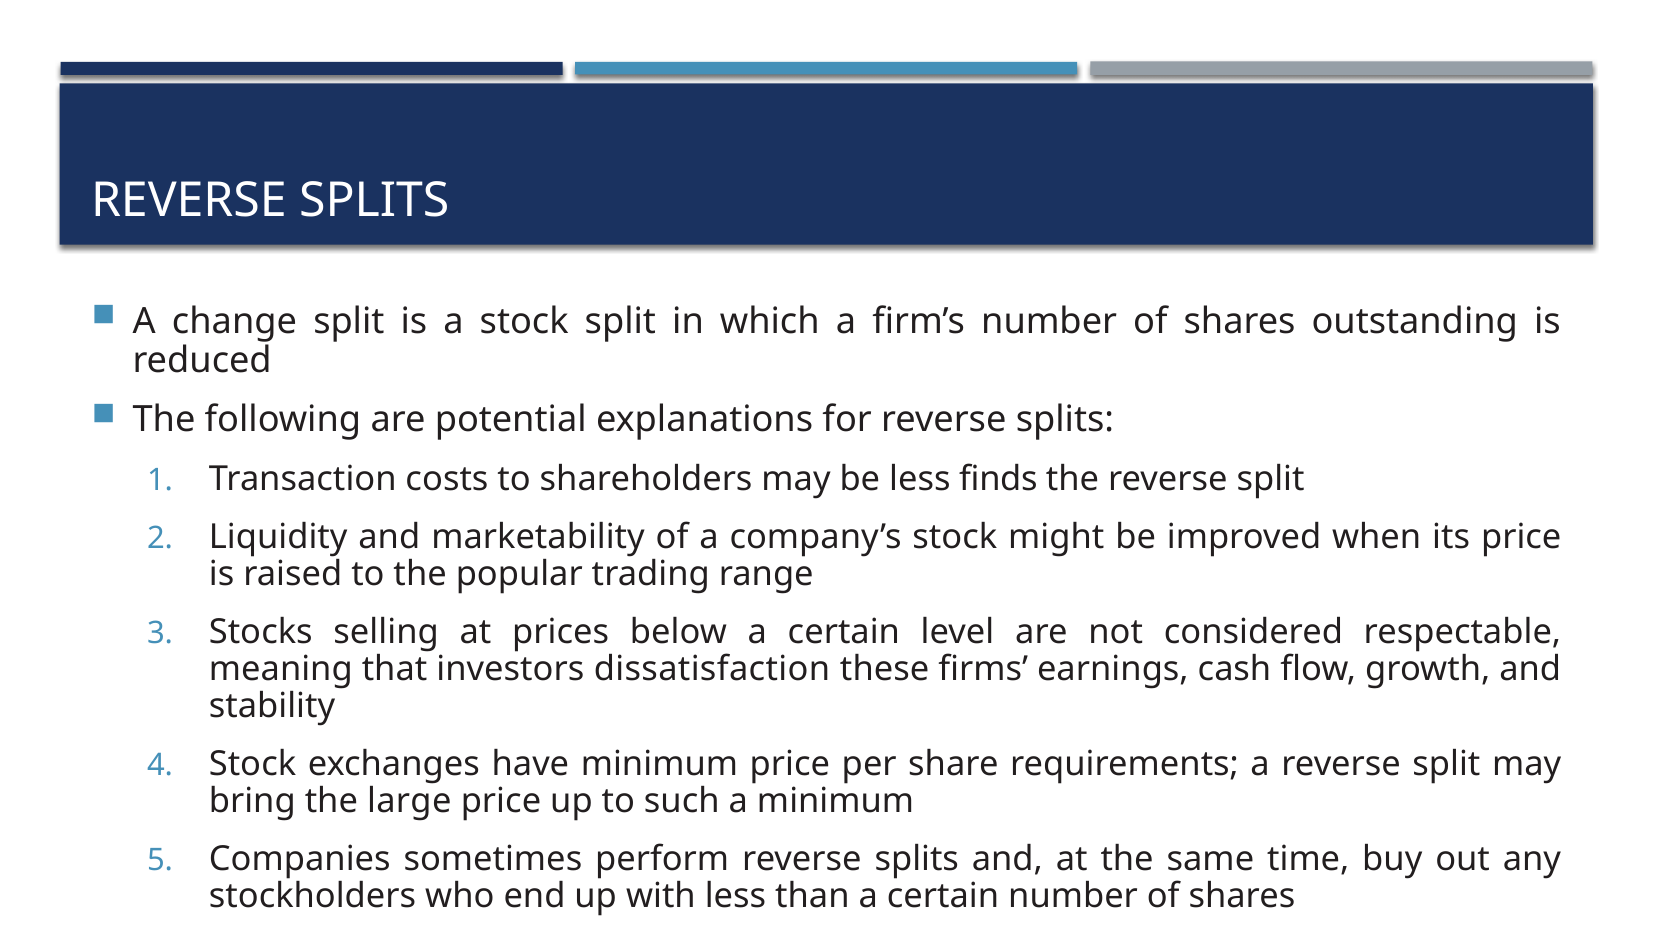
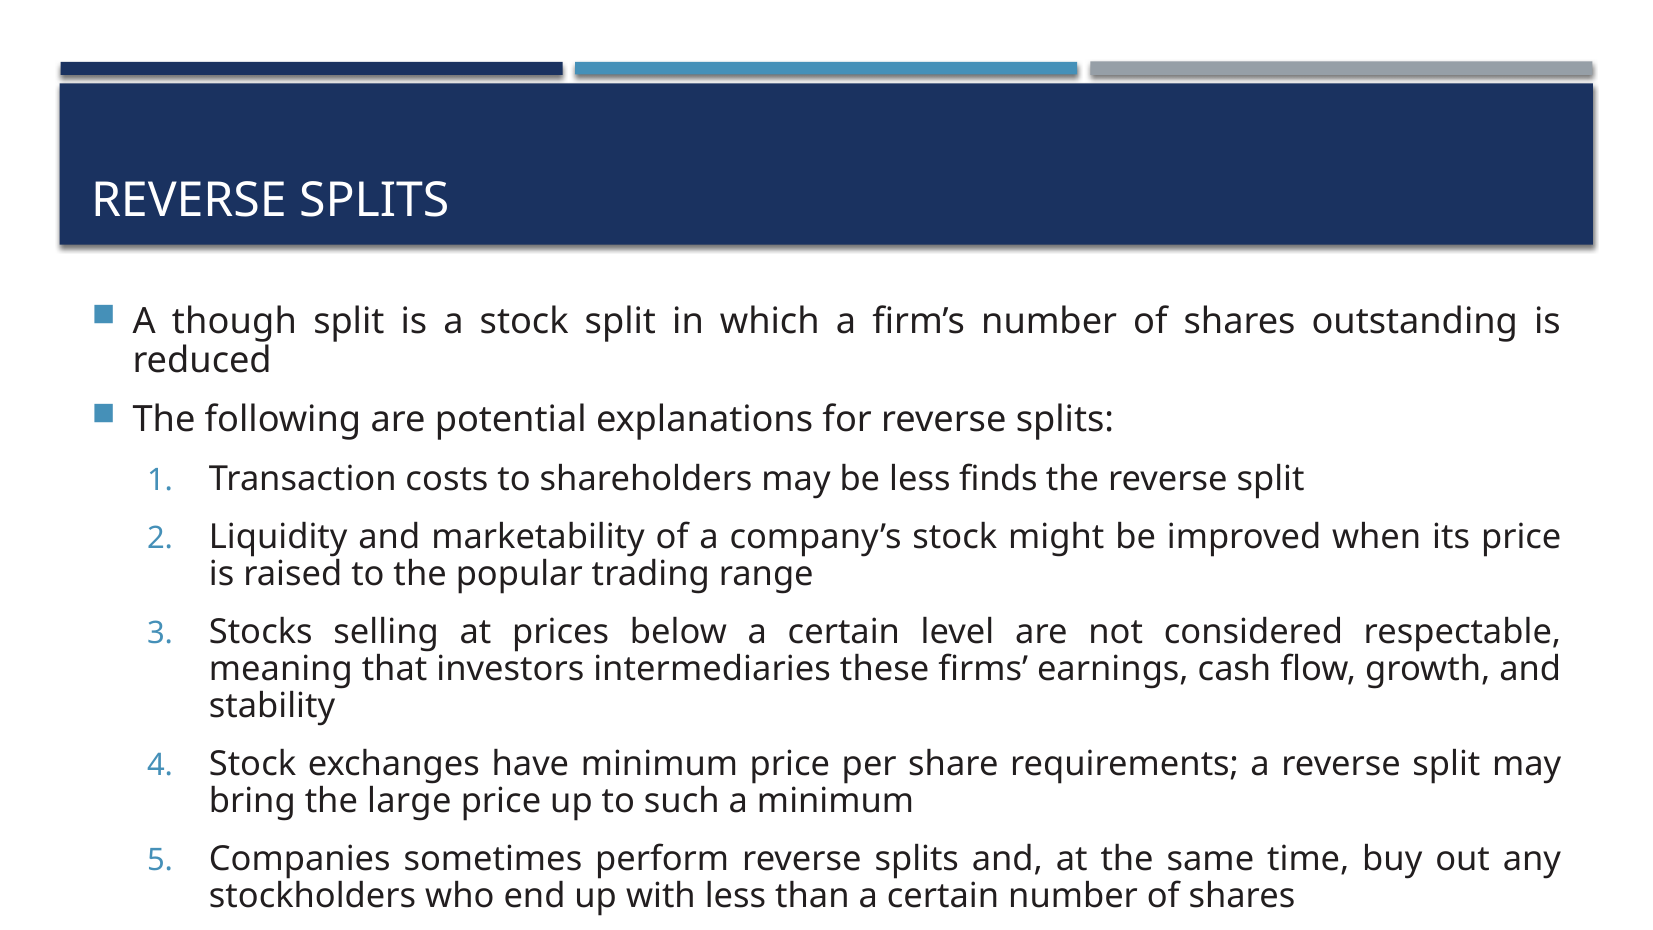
change: change -> though (234, 321)
dissatisfaction: dissatisfaction -> intermediaries (712, 669)
